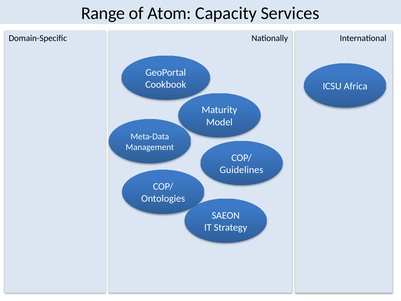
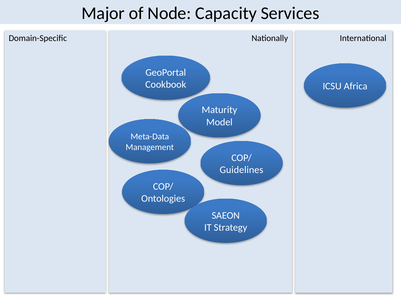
Range: Range -> Major (103, 13)
Atom: Atom -> Node (169, 13)
